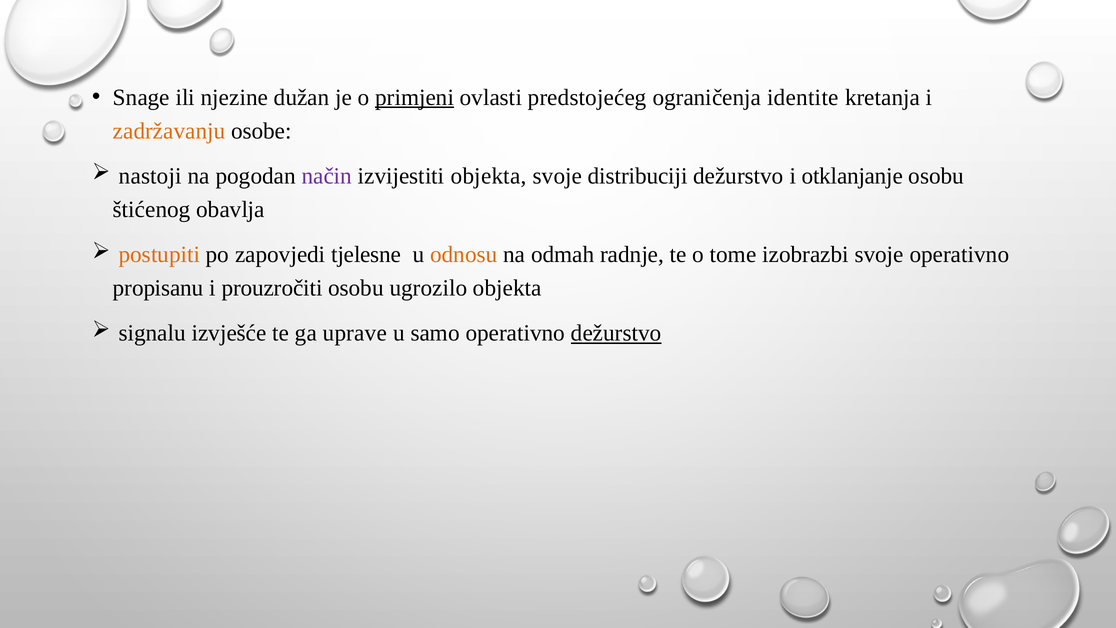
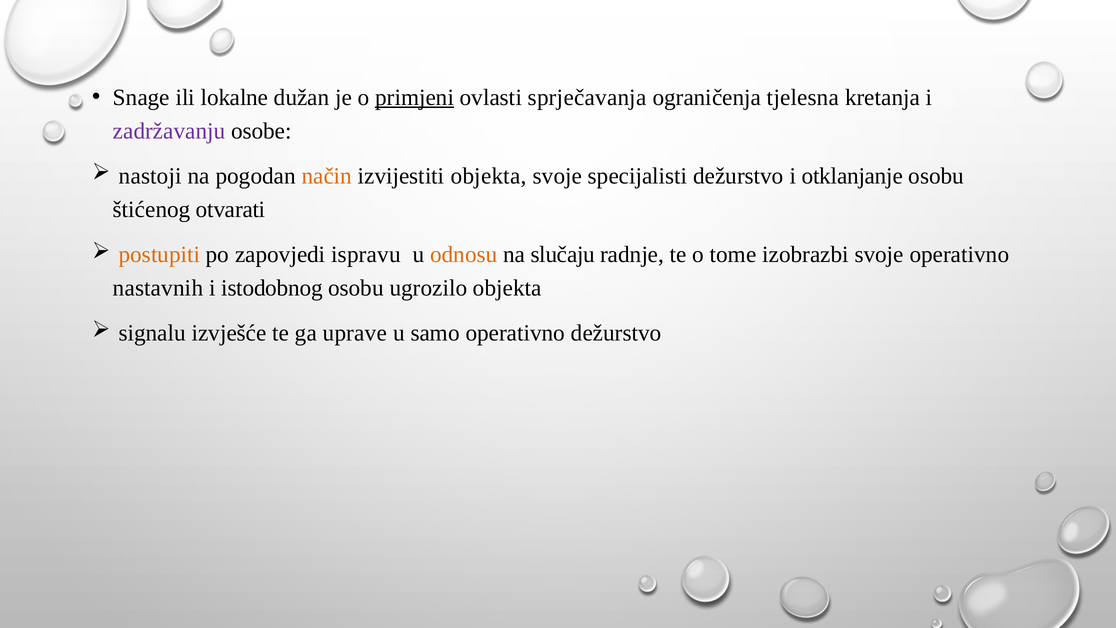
njezine: njezine -> lokalne (234, 97)
predstojećeg: predstojećeg -> sprječavanja (587, 97)
identite: identite -> tjelesna (803, 97)
zadržavanju colour: orange -> purple (169, 131)
način colour: purple -> orange (327, 176)
distribuciji: distribuciji -> specijalisti (638, 176)
obavlja: obavlja -> otvarati (231, 209)
tjelesne: tjelesne -> ispravu (366, 254)
odmah: odmah -> slučaju (563, 254)
propisanu: propisanu -> nastavnih (158, 288)
prouzročiti: prouzročiti -> istodobnog (272, 288)
dežurstvo underline: present -> none (616, 333)
